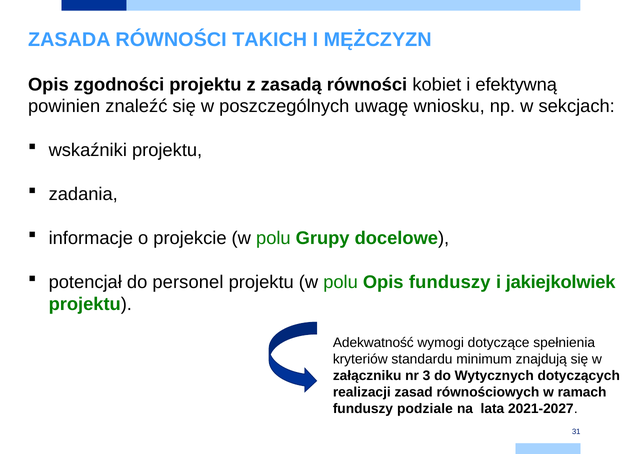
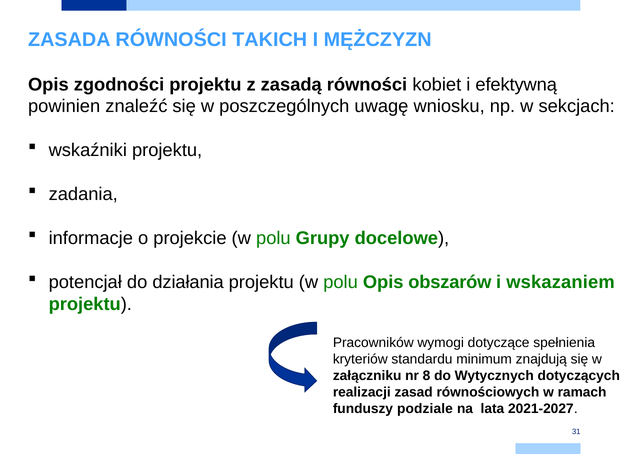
personel: personel -> działania (188, 282)
Opis funduszy: funduszy -> obszarów (450, 282)
jakiejkolwiek: jakiejkolwiek -> wskazaniem (560, 282)
Adekwatność: Adekwatność -> Pracowników (373, 343)
3: 3 -> 8 (427, 376)
